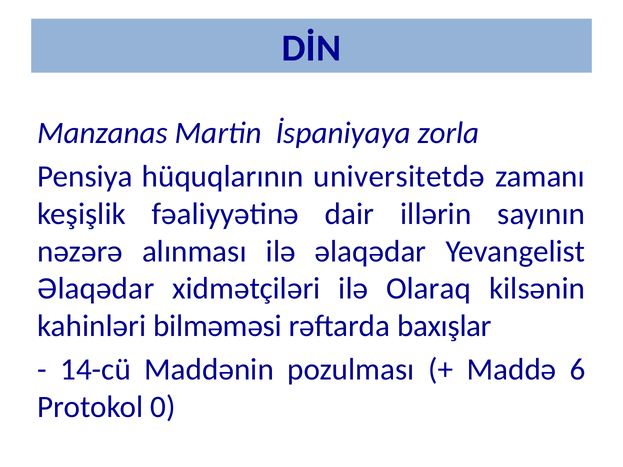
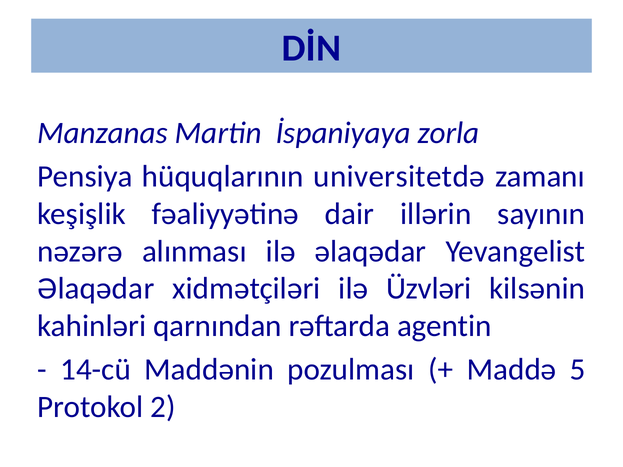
Olaraq: Olaraq -> Üzvləri (429, 289)
bilməməsi: bilməməsi -> qarnından (217, 326)
baxışlar: baxışlar -> agentin (444, 326)
6: 6 -> 5 (578, 370)
0: 0 -> 2 (163, 407)
